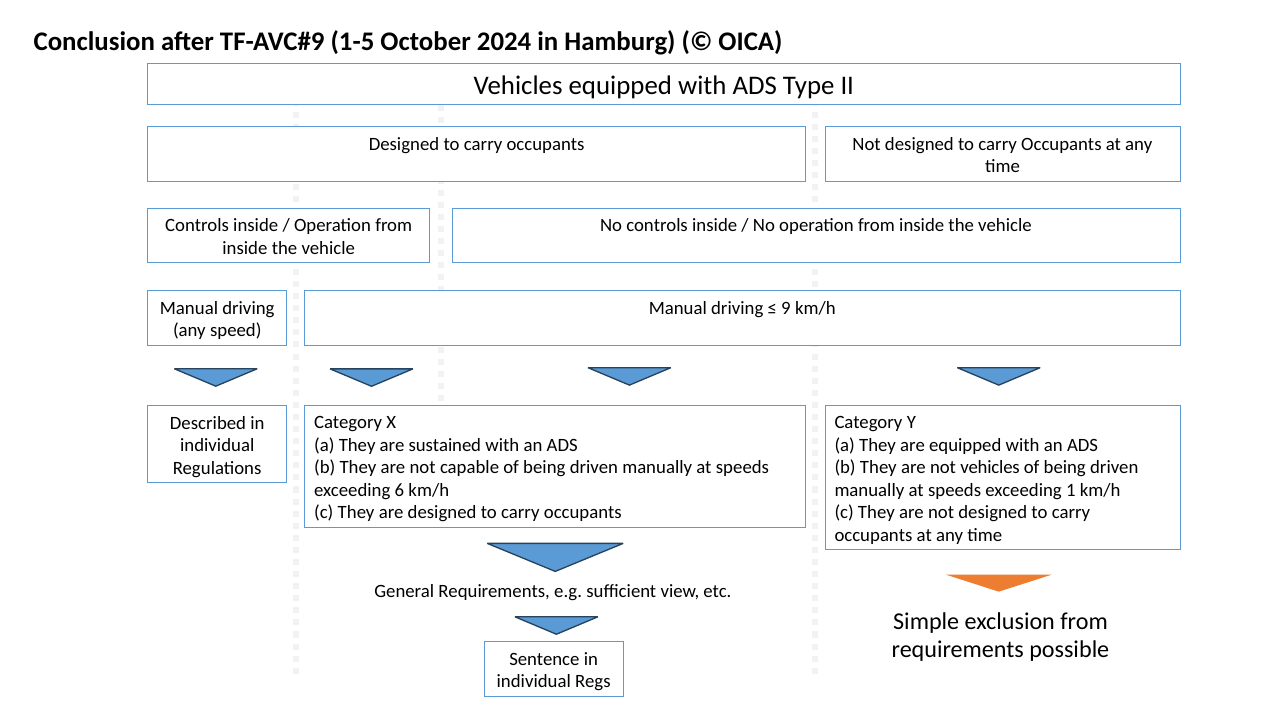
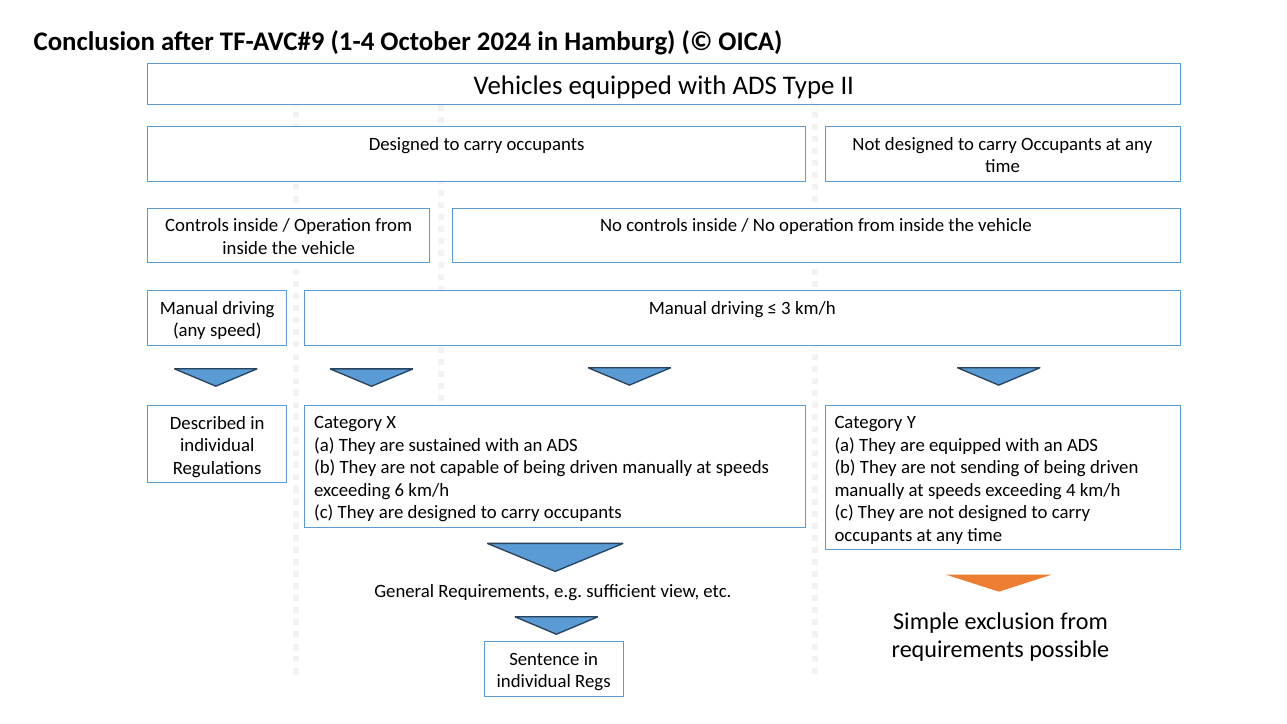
1-5: 1-5 -> 1-4 (352, 41)
9: 9 -> 3 (786, 308)
not vehicles: vehicles -> sending (990, 468)
1: 1 -> 4 (1071, 490)
